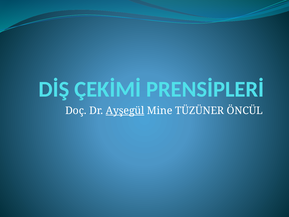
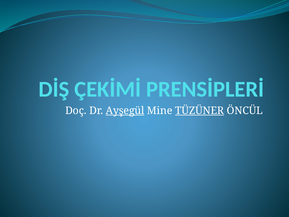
TÜZÜNER underline: none -> present (200, 110)
